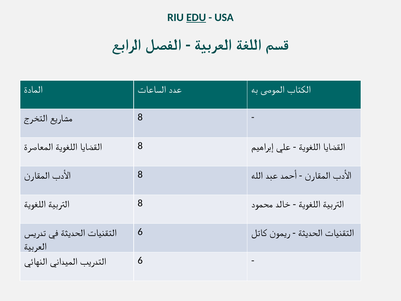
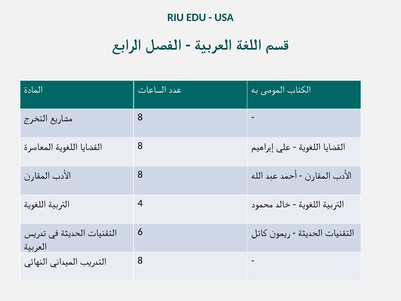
EDU underline: present -> none (196, 17)
8: 8 -> 4 (140, 203)
6: 6 -> 8 (140, 260)
